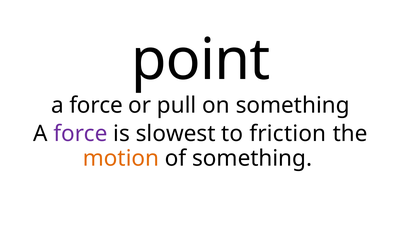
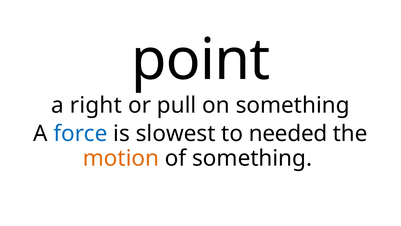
force: force -> right (96, 105)
force colour: purple -> blue (80, 134)
friction: friction -> needed (288, 134)
